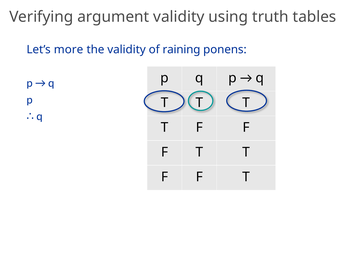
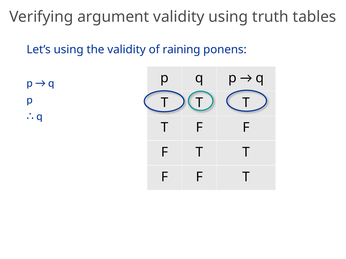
Let’s more: more -> using (69, 50)
